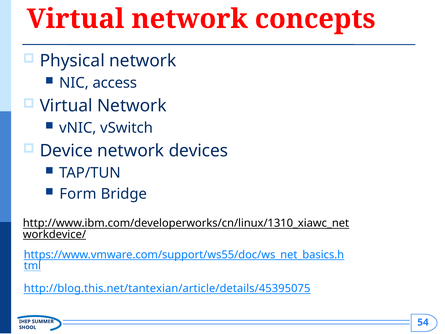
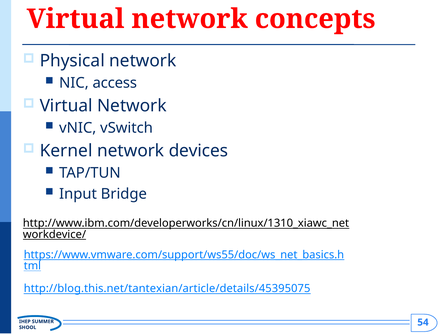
Device: Device -> Kernel (66, 151)
Form: Form -> Input (78, 194)
